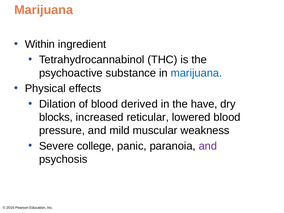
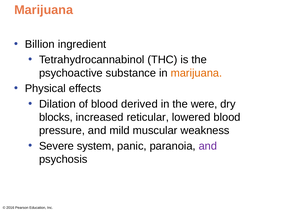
Within: Within -> Billion (40, 44)
marijuana colour: blue -> orange (196, 73)
have: have -> were (204, 104)
college: college -> system (96, 146)
